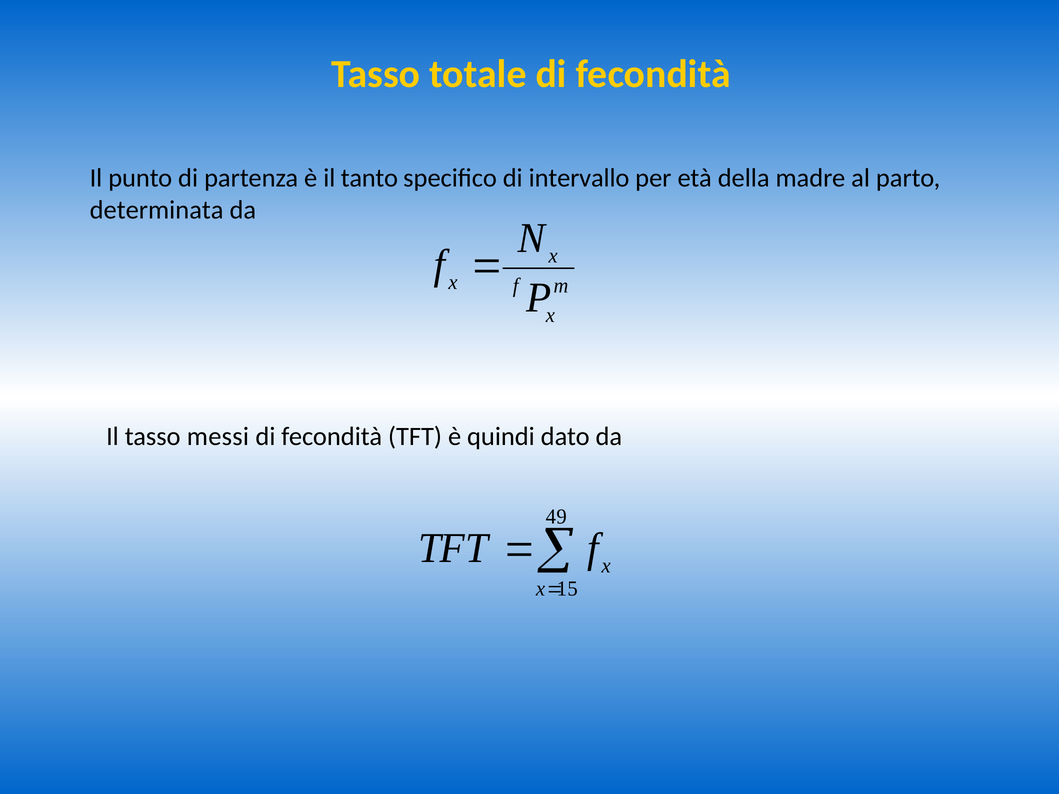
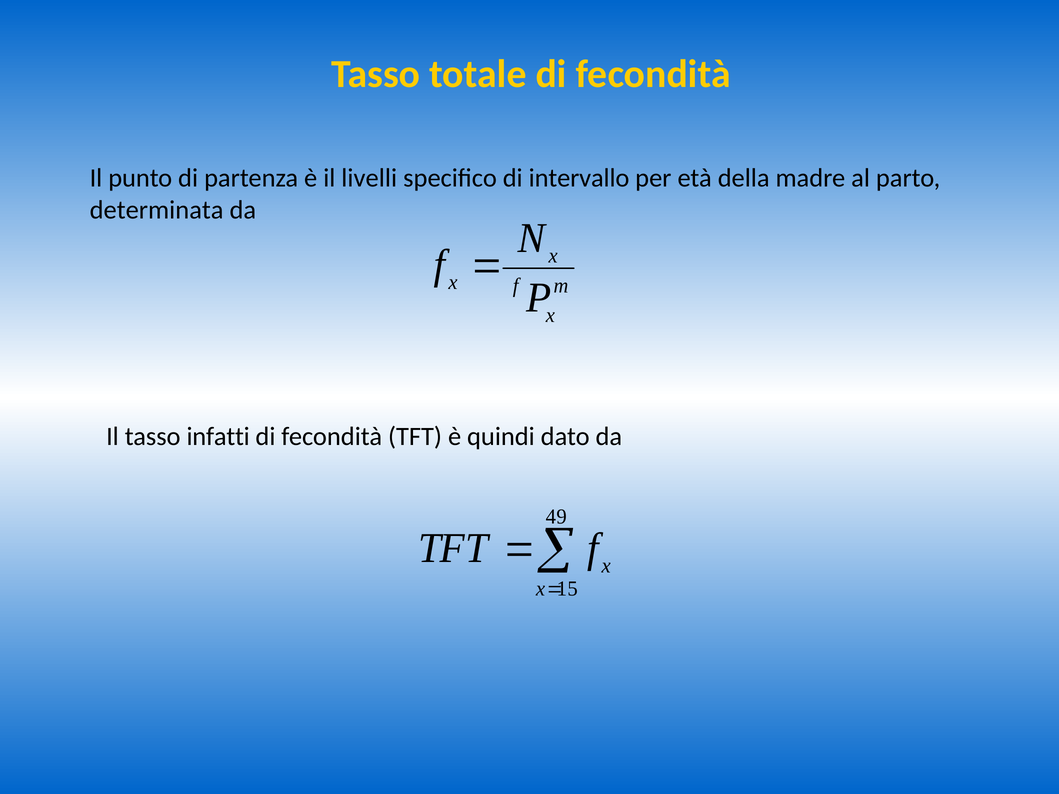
tanto: tanto -> livelli (369, 178)
messi: messi -> infatti (218, 437)
